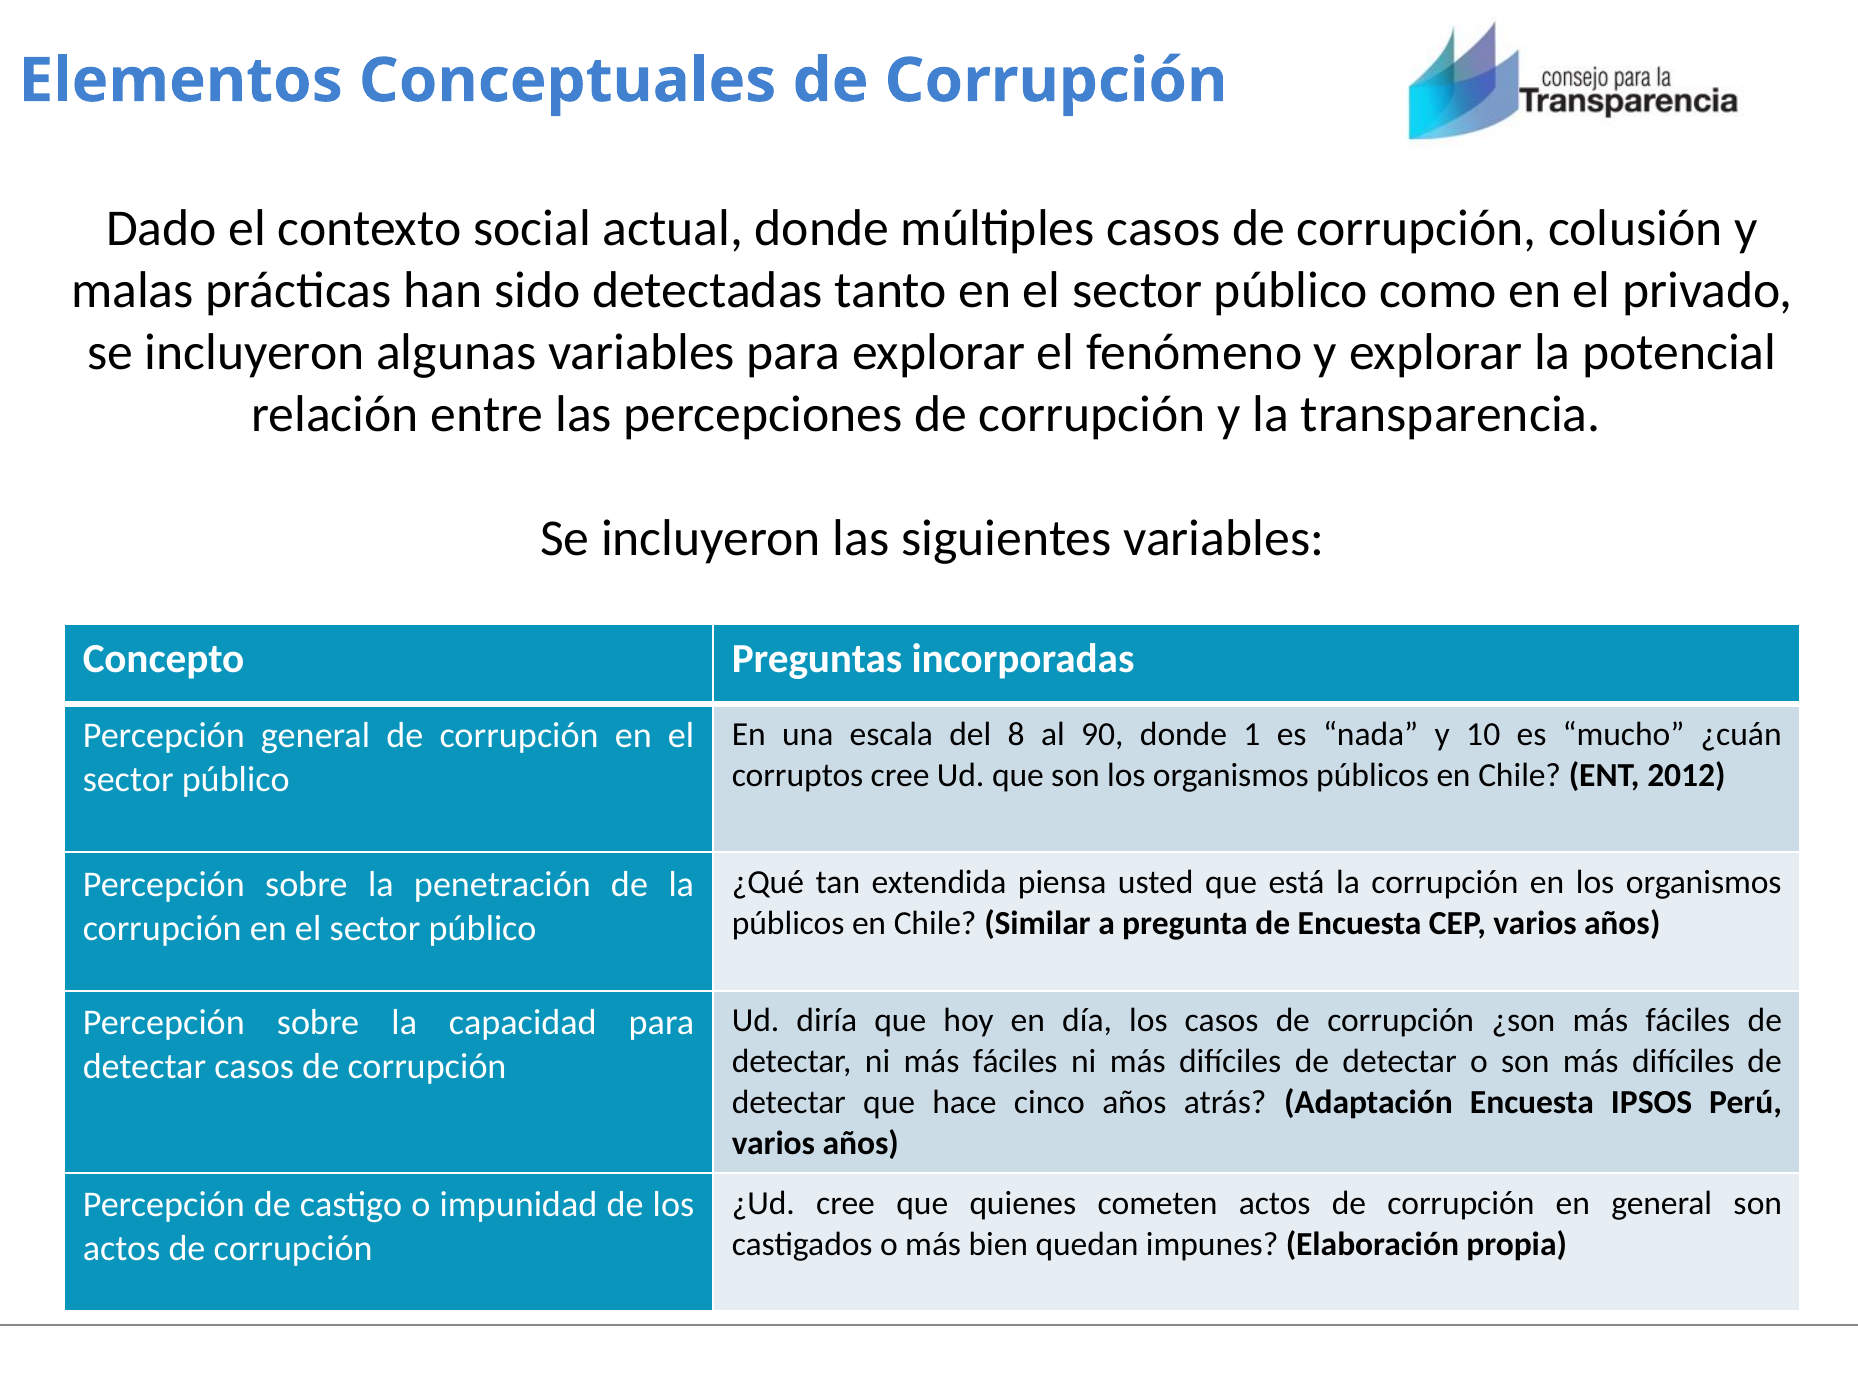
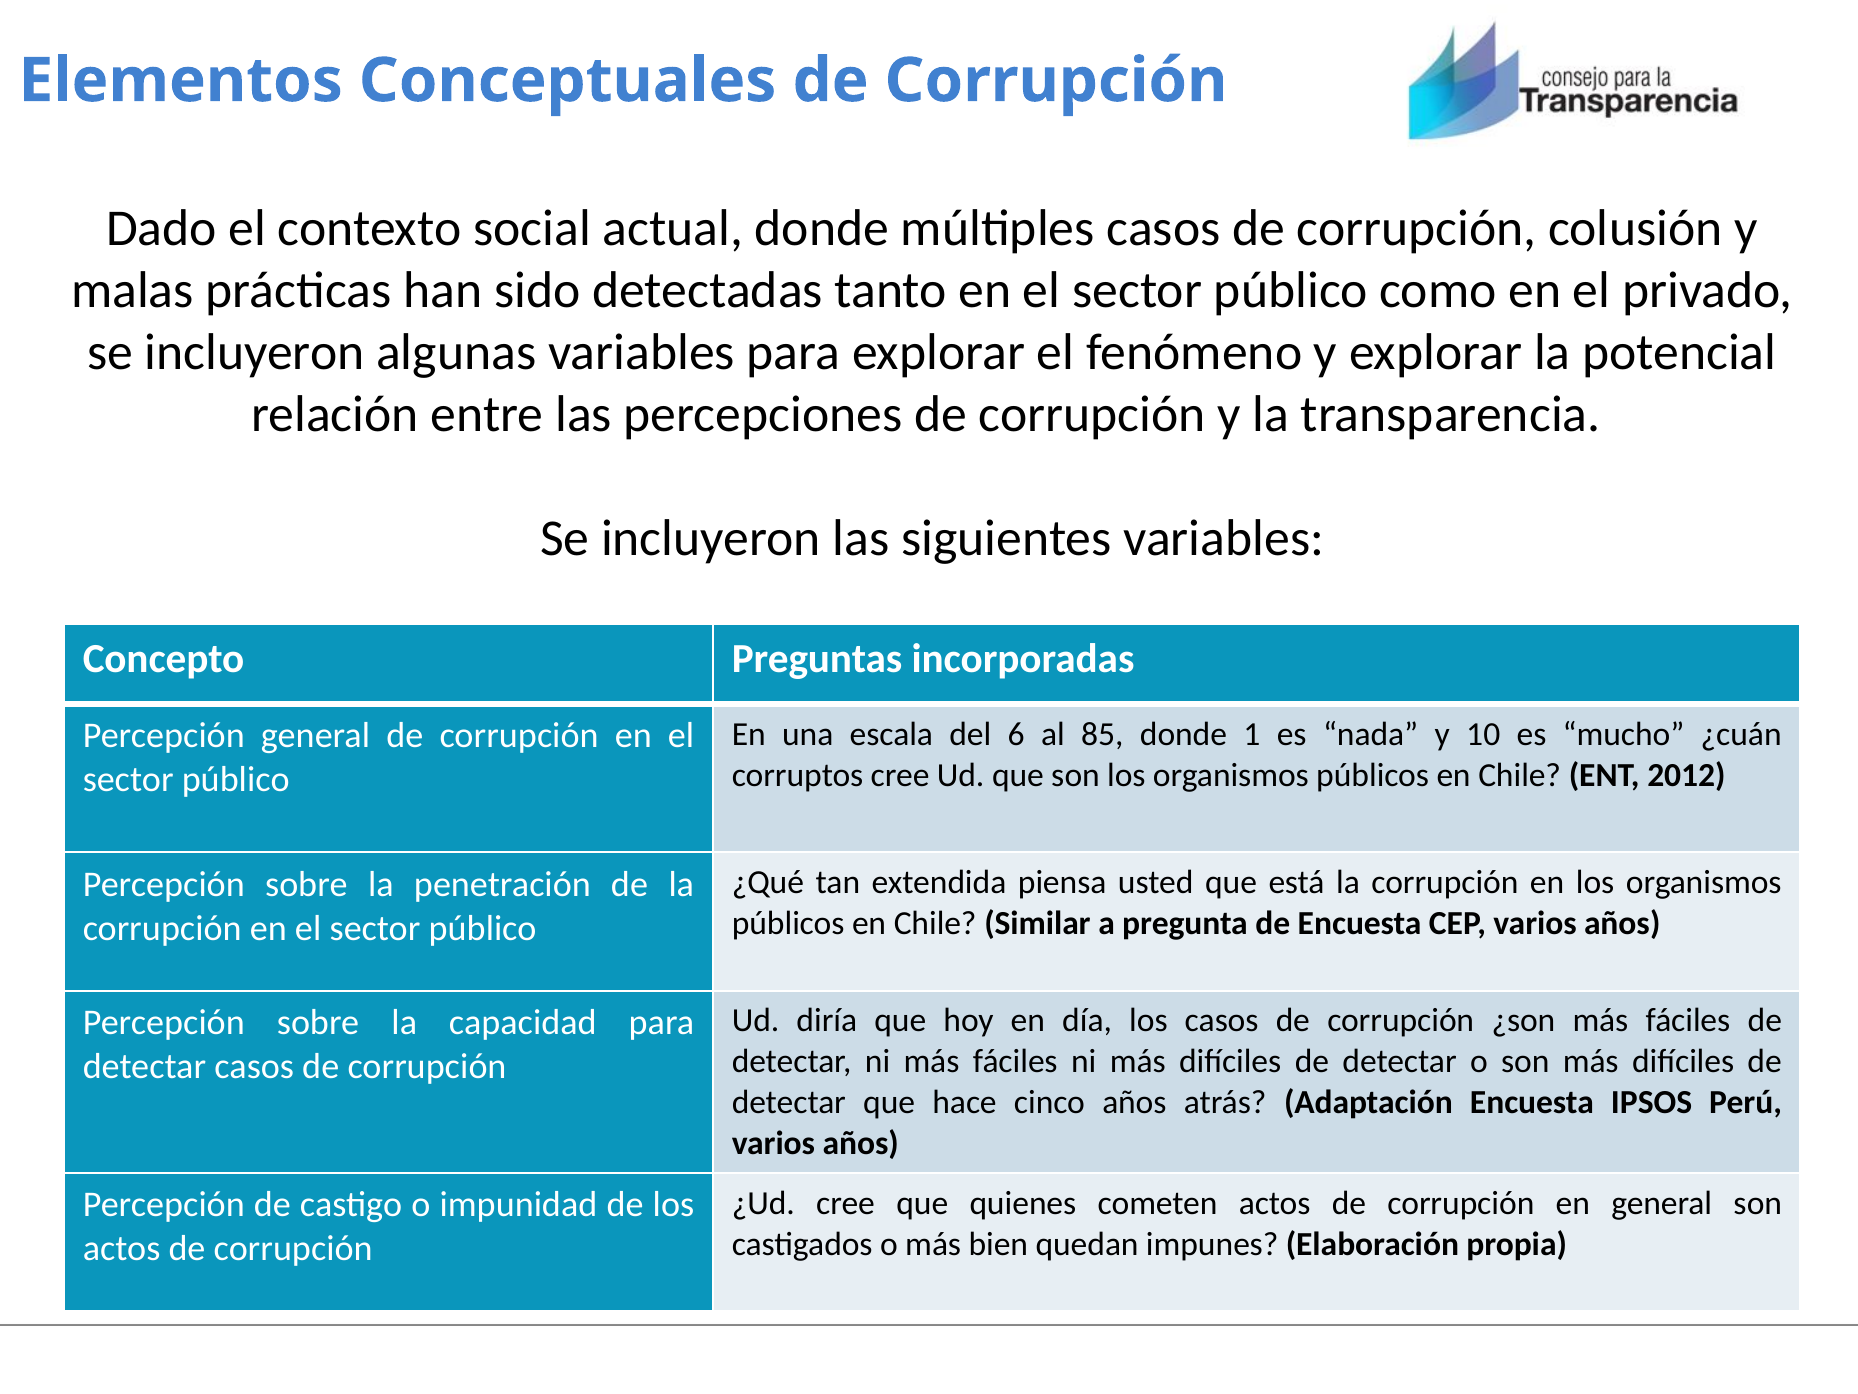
8: 8 -> 6 (1016, 734)
90: 90 -> 85 (1102, 734)
